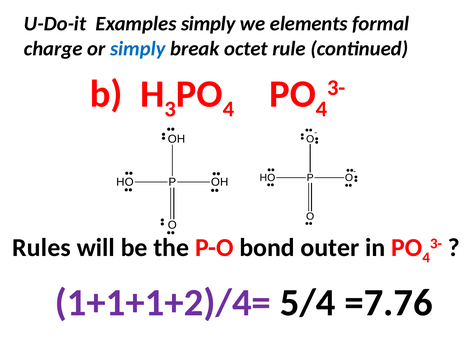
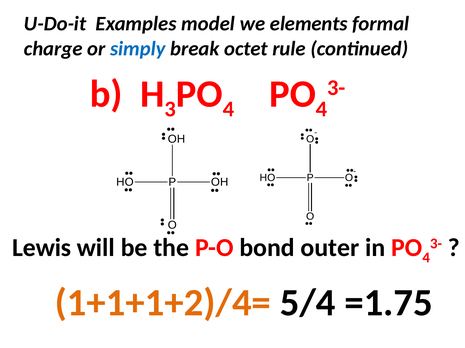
Examples simply: simply -> model (208, 24)
Rules: Rules -> Lewis (42, 248)
1+1+1+2)/4= colour: purple -> orange (163, 303)
=7.76: =7.76 -> =1.75 (389, 303)
